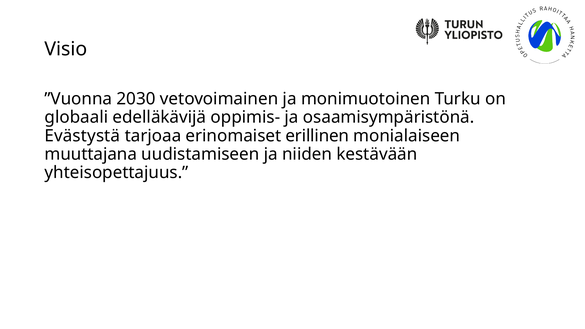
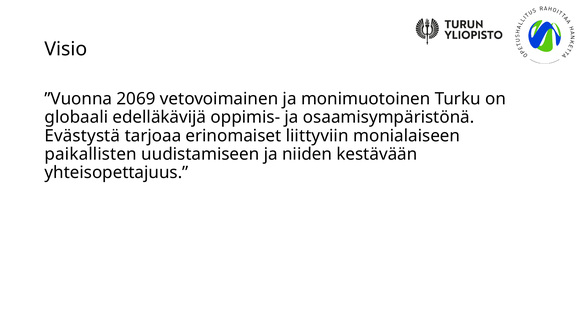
2030: 2030 -> 2069 (136, 99)
erillinen: erillinen -> liittyviin (317, 136)
muuttajana: muuttajana -> paikallisten (91, 154)
